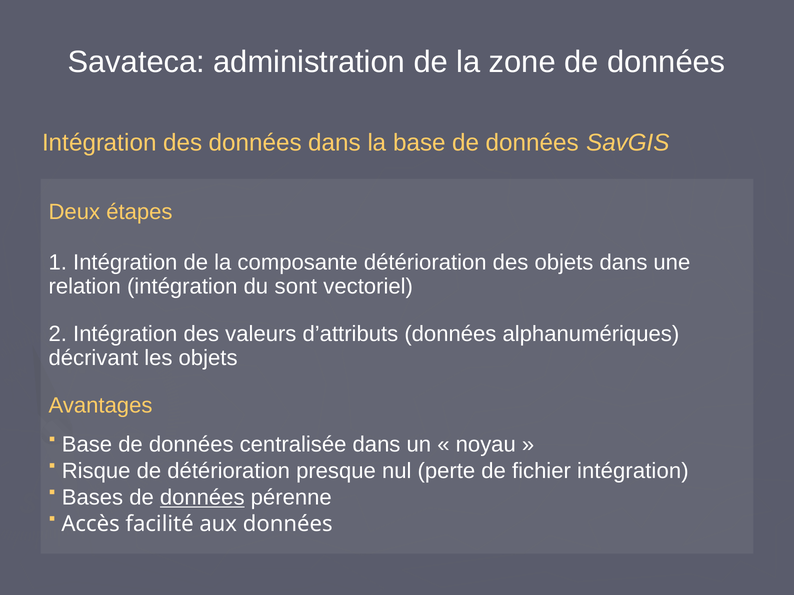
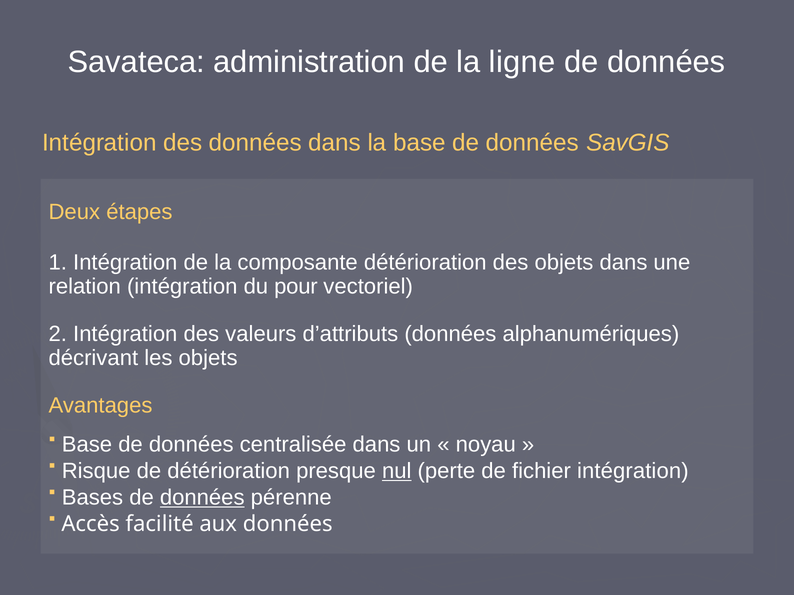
zone: zone -> ligne (522, 62)
sont: sont -> pour (296, 287)
nul underline: none -> present (397, 471)
